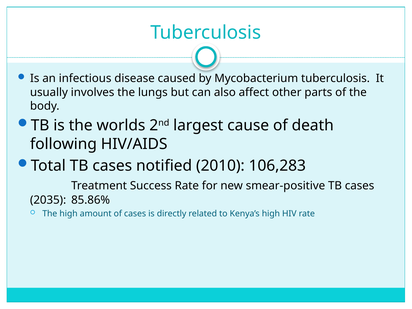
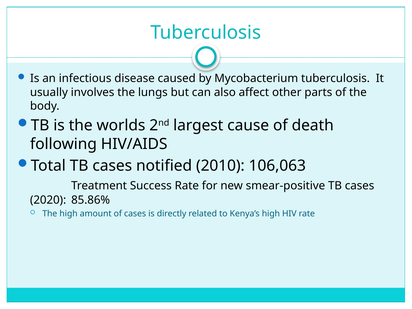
106,283: 106,283 -> 106,063 (277, 166)
2035: 2035 -> 2020 (48, 200)
